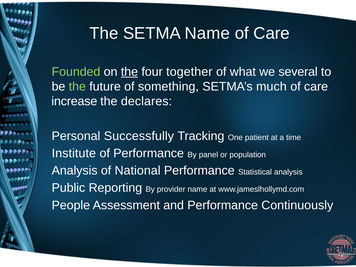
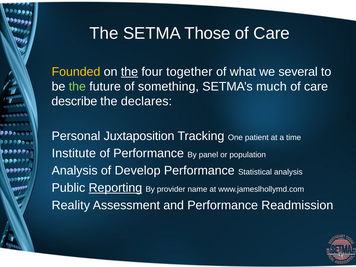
SETMA Name: Name -> Those (207, 33)
Founded colour: light green -> yellow (76, 72)
increase: increase -> describe (74, 101)
Successfully: Successfully -> Juxtaposition (139, 136)
National: National -> Develop (138, 171)
Reporting underline: none -> present (115, 188)
People: People -> Reality (71, 205)
Continuously: Continuously -> Readmission (297, 205)
